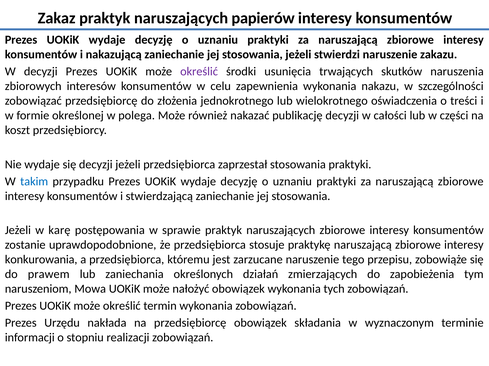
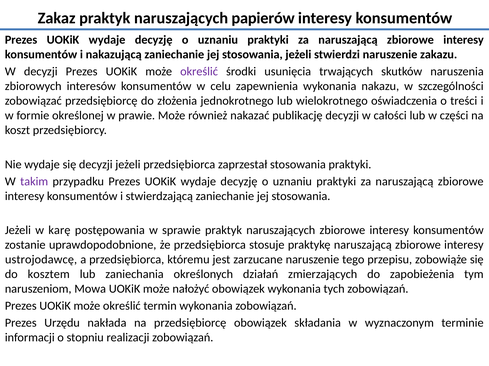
polega: polega -> prawie (137, 116)
takim colour: blue -> purple (34, 182)
konkurowania: konkurowania -> ustrojodawcę (41, 260)
prawem: prawem -> kosztem (49, 275)
